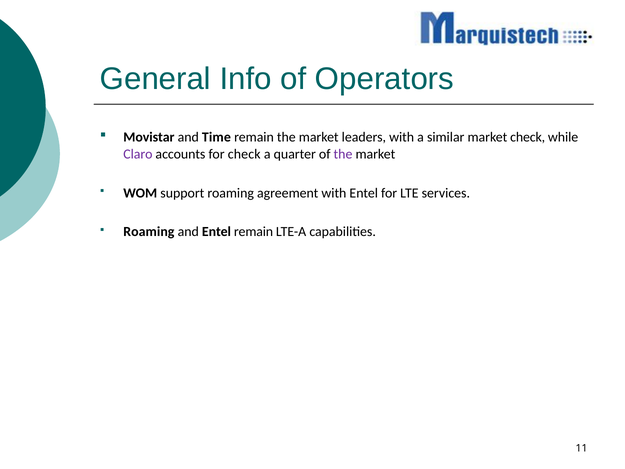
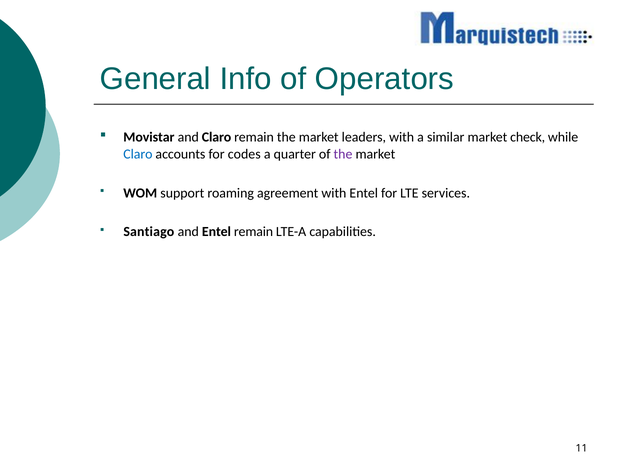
and Time: Time -> Claro (217, 137)
Claro colour: purple -> blue (138, 154)
for check: check -> codes (244, 154)
Roaming: Roaming -> Santiago (149, 232)
